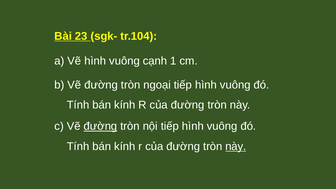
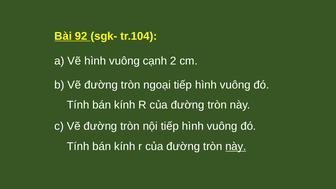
23: 23 -> 92 (81, 36)
1: 1 -> 2 (173, 61)
đường underline: present -> none (100, 126)
